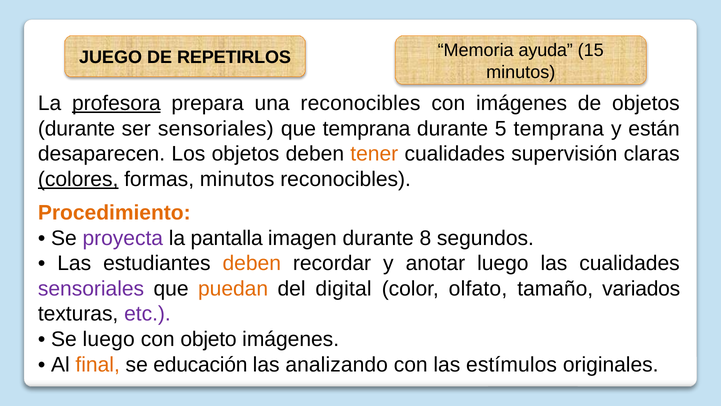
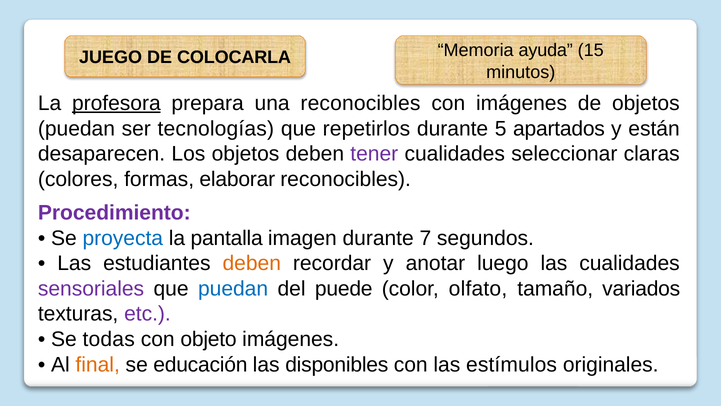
REPETIRLOS: REPETIRLOS -> COLOCARLA (234, 57)
durante: durante -> puedan (76, 128)
ser sensoriales: sensoriales -> tecnologías (216, 128)
que temprana: temprana -> repetirlos (366, 128)
5 temprana: temprana -> apartados (559, 128)
tener colour: orange -> purple (374, 154)
supervisión: supervisión -> seleccionar (564, 154)
colores underline: present -> none (78, 179)
formas minutos: minutos -> elaborar (237, 179)
Procedimiento colour: orange -> purple (114, 213)
proyecta colour: purple -> blue (123, 238)
8: 8 -> 7 (425, 238)
puedan colour: orange -> blue (233, 288)
digital: digital -> puede (344, 288)
Se luego: luego -> todas (109, 339)
analizando: analizando -> disponibles (337, 364)
